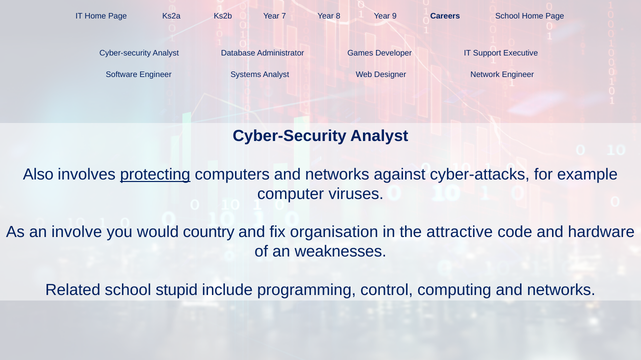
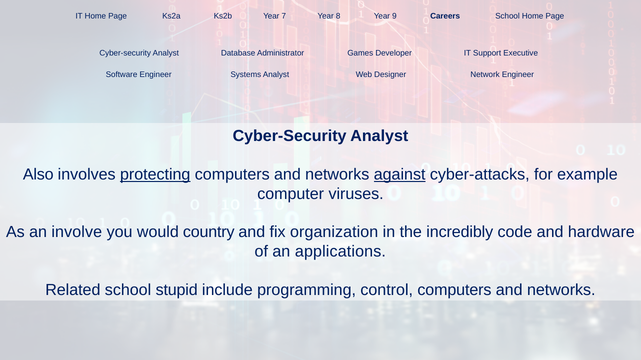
against underline: none -> present (400, 175)
organisation: organisation -> organization (334, 233)
attractive: attractive -> incredibly (460, 233)
weaknesses: weaknesses -> applications (340, 252)
control computing: computing -> computers (454, 290)
